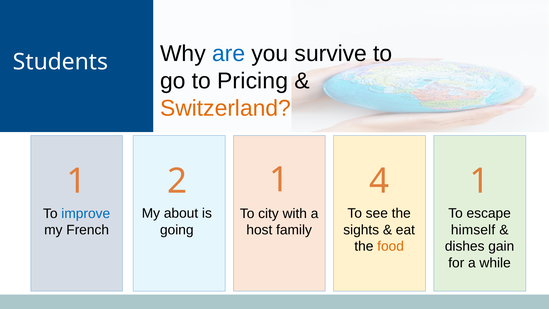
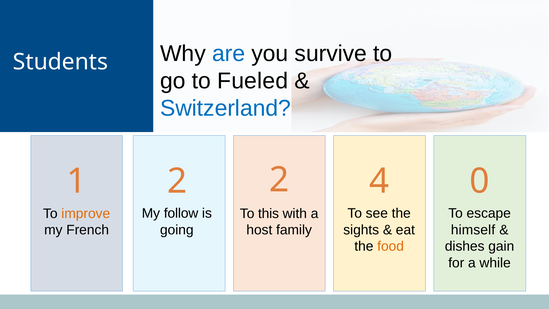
Pricing: Pricing -> Fueled (253, 81)
Switzerland colour: orange -> blue (226, 108)
2 1: 1 -> 2 (279, 180)
4 1: 1 -> 0 (480, 181)
about: about -> follow (181, 213)
improve colour: blue -> orange (86, 213)
city: city -> this (269, 213)
